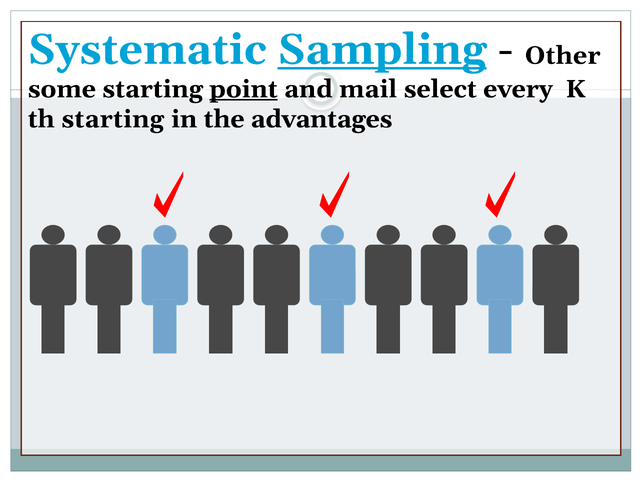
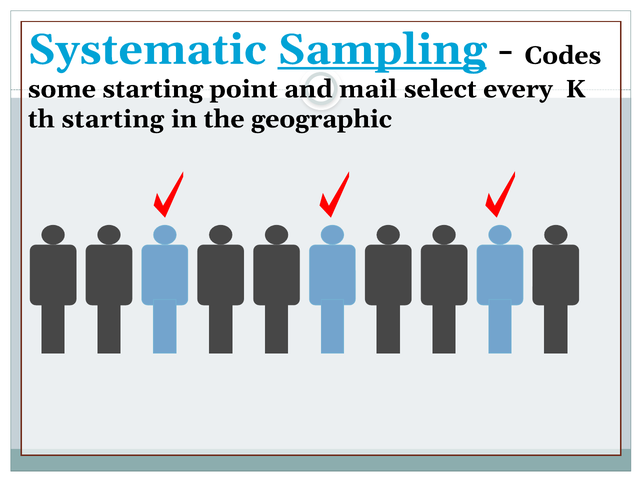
Other: Other -> Codes (563, 55)
point underline: present -> none (244, 89)
advantages: advantages -> geographic (321, 119)
